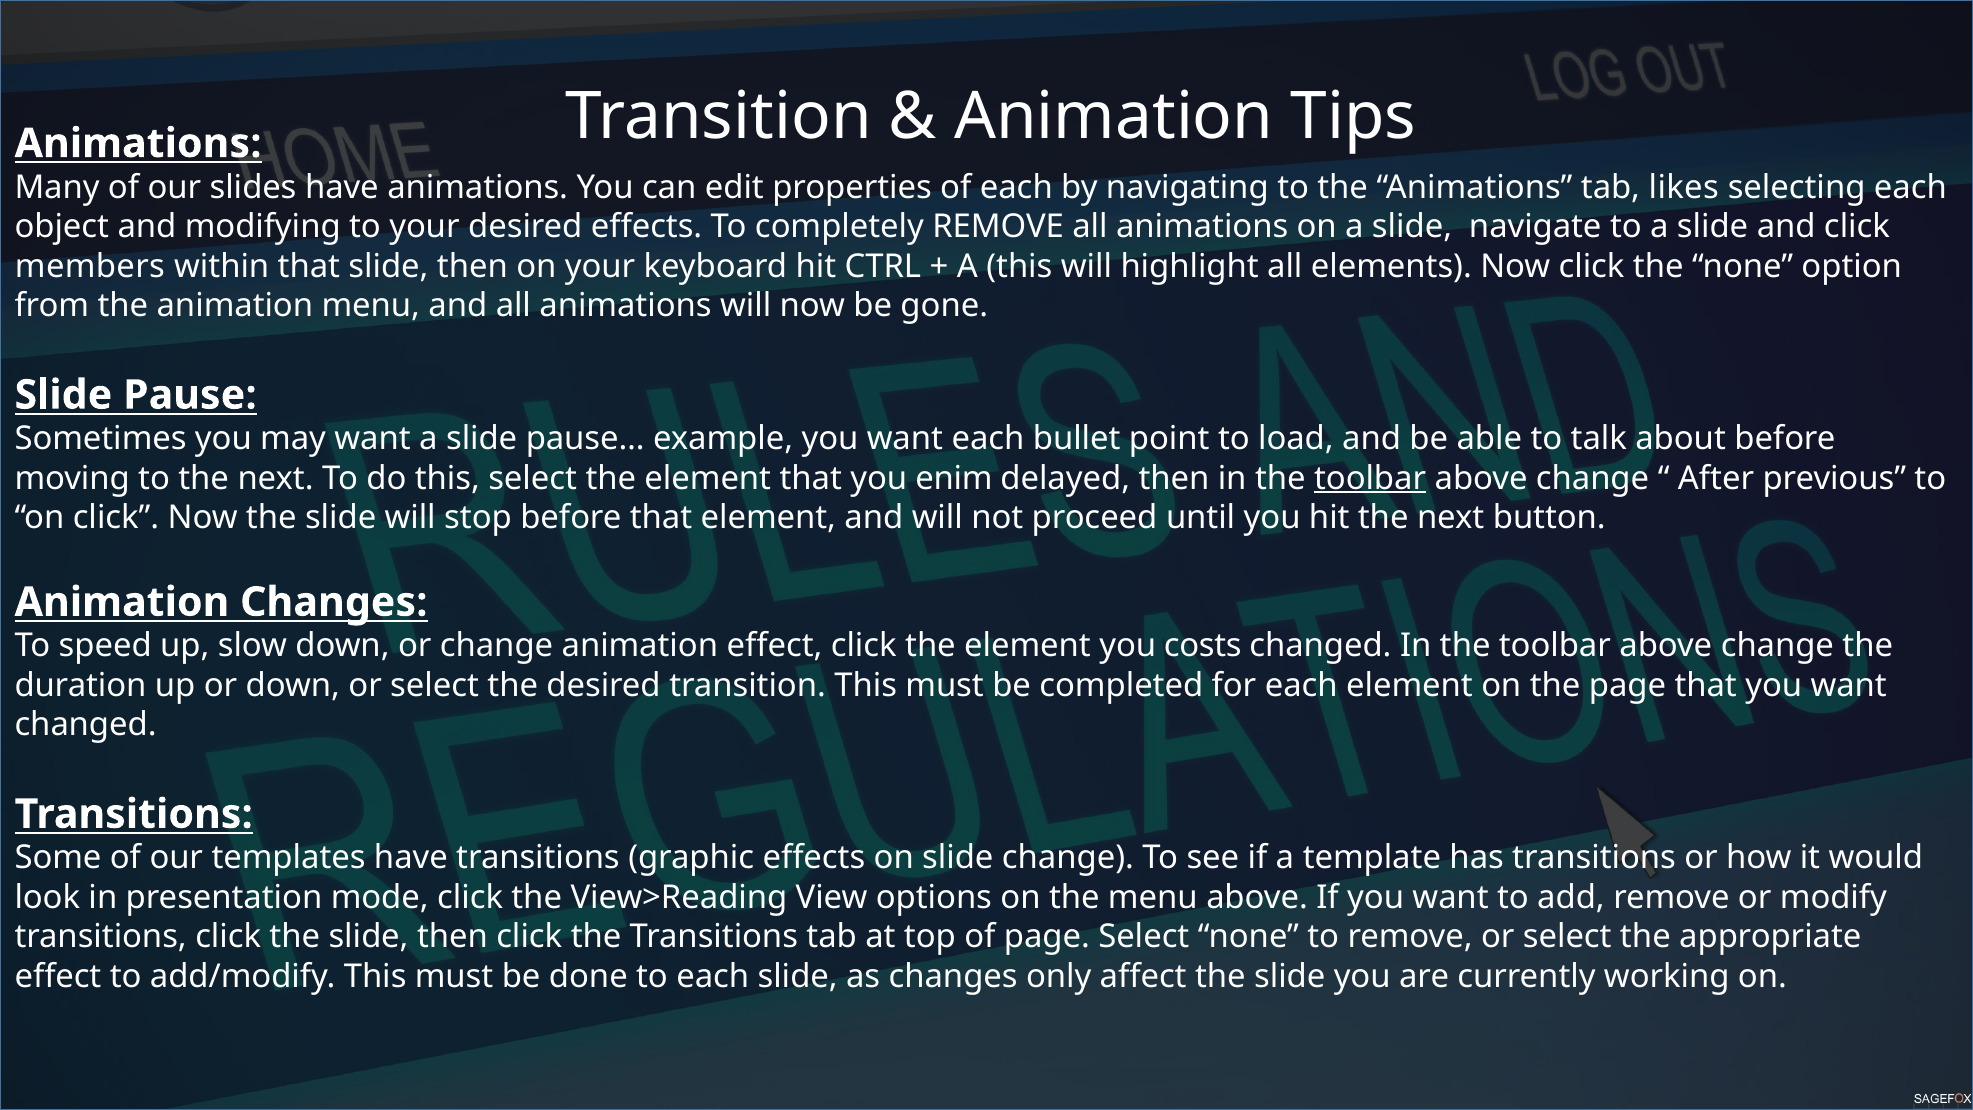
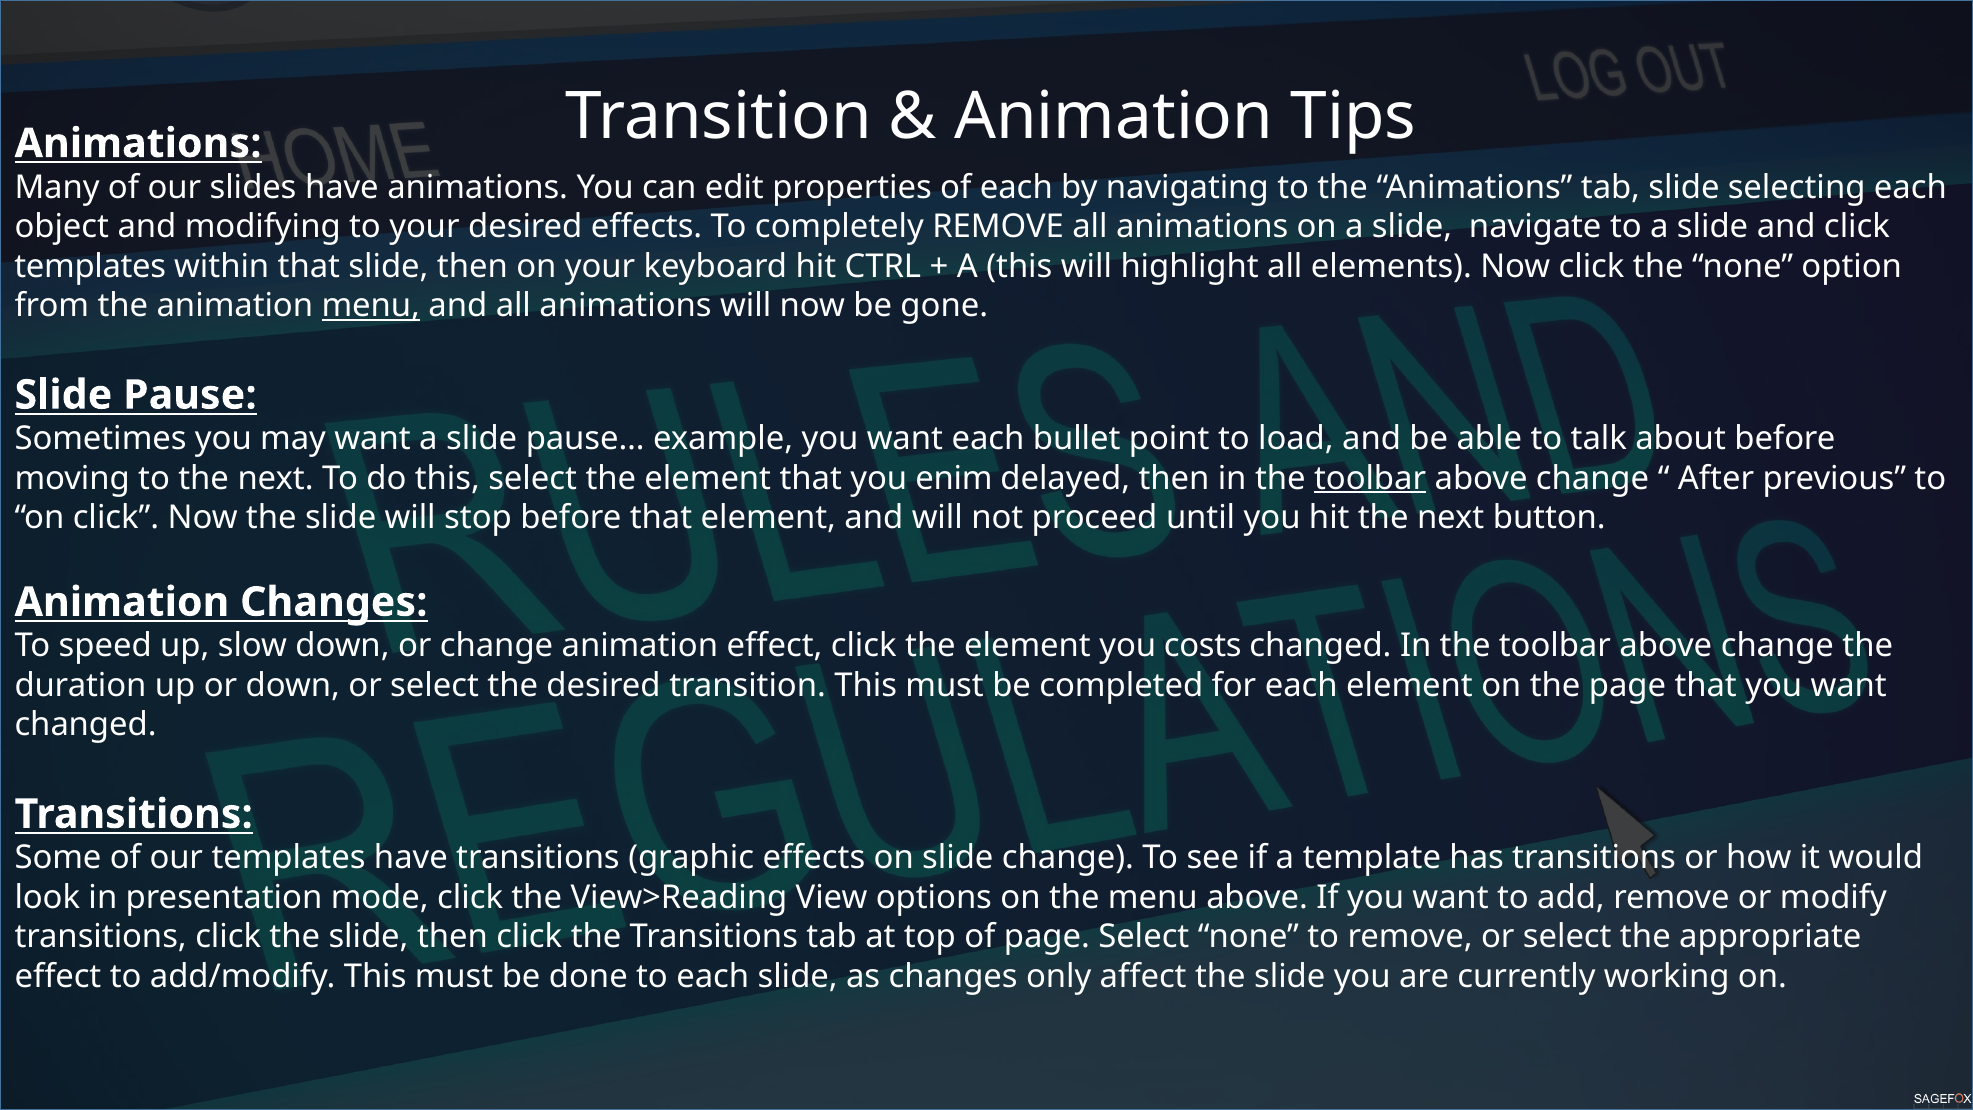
tab likes: likes -> slide (1684, 187)
members: members -> templates (90, 266)
menu underline: none -> present (371, 306)
